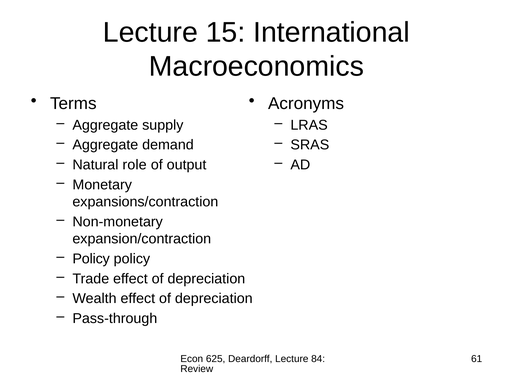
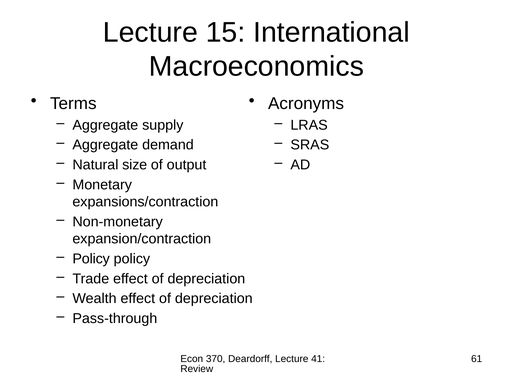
role: role -> size (135, 165)
625: 625 -> 370 (216, 360)
84: 84 -> 41 (318, 360)
